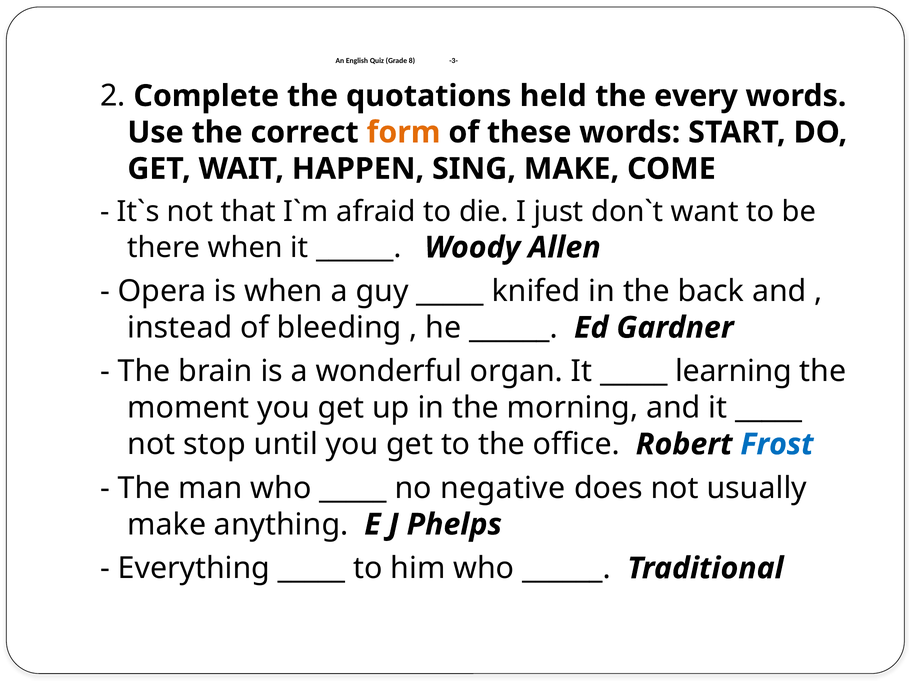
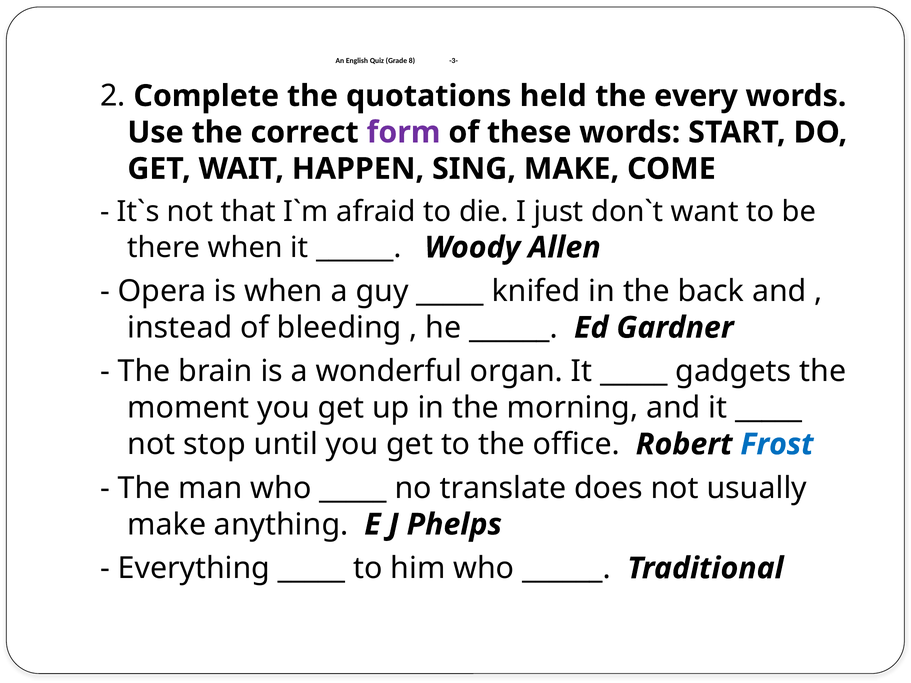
form colour: orange -> purple (404, 132)
learning: learning -> gadgets (733, 372)
negative: negative -> translate (503, 488)
